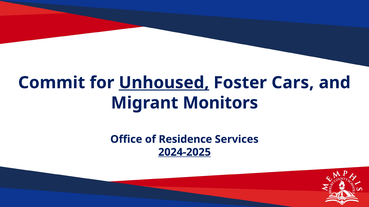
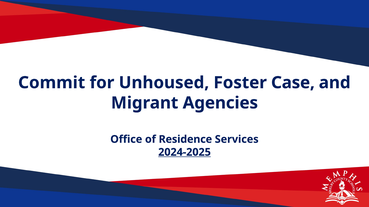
Unhoused underline: present -> none (164, 83)
Cars: Cars -> Case (293, 83)
Monitors: Monitors -> Agencies (220, 103)
